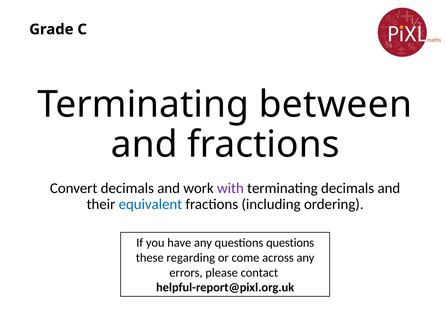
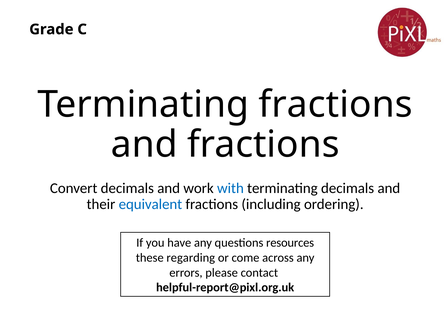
Terminating between: between -> fractions (336, 104)
with colour: purple -> blue (230, 188)
questions questions: questions -> resources (290, 243)
